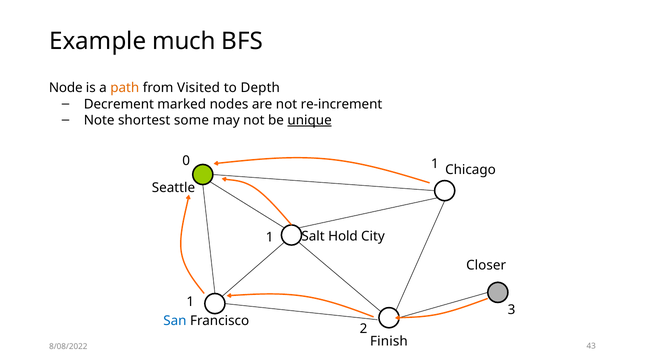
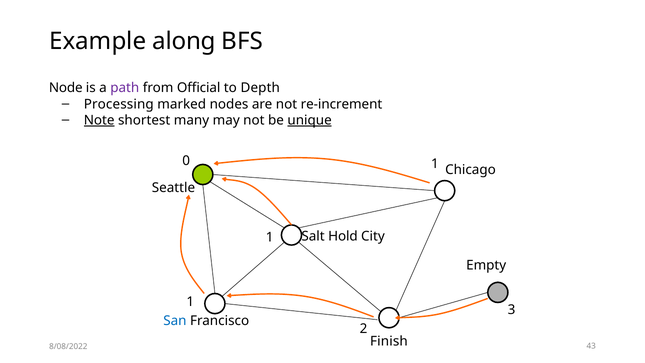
much: much -> along (184, 41)
path colour: orange -> purple (125, 88)
Visited: Visited -> Official (199, 88)
Decrement: Decrement -> Processing (119, 104)
Note underline: none -> present (99, 120)
some: some -> many (192, 120)
Closer: Closer -> Empty (486, 265)
